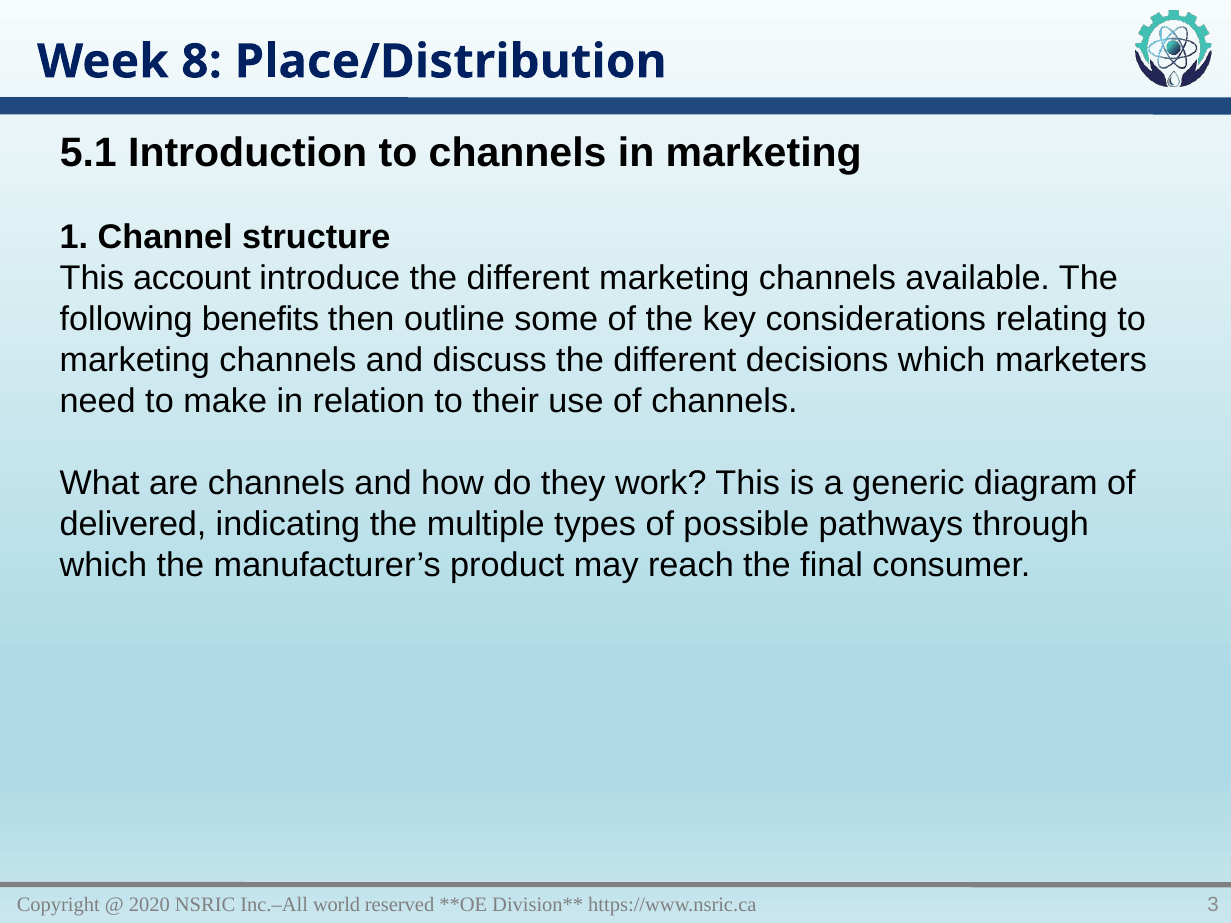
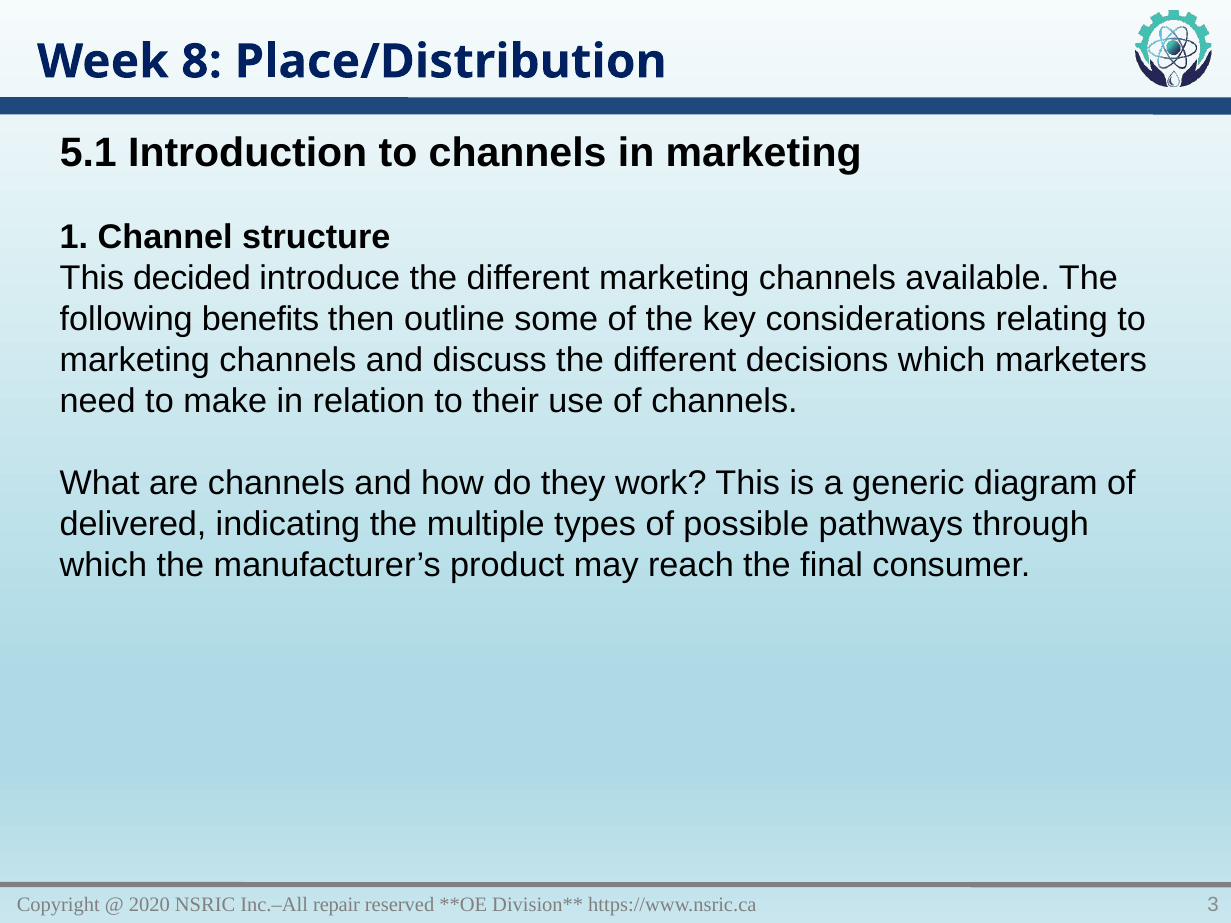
account: account -> decided (192, 278)
world: world -> repair (337, 905)
